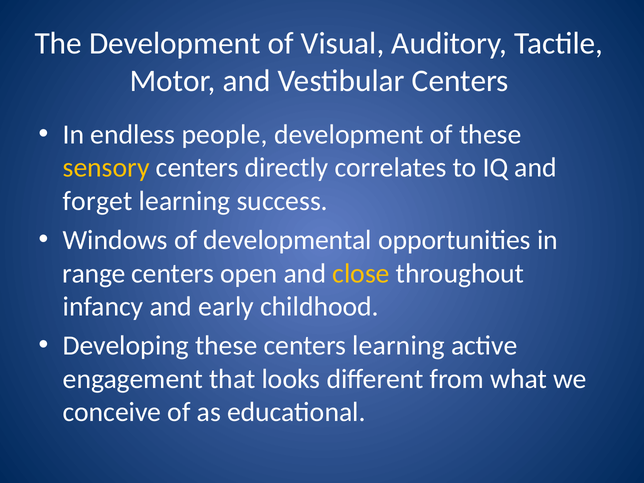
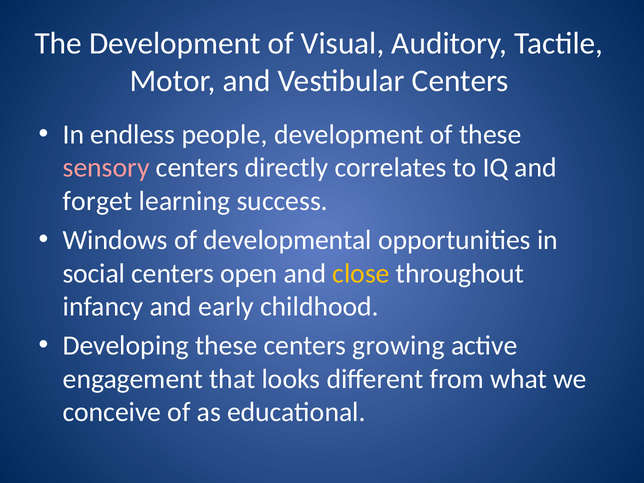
sensory colour: yellow -> pink (106, 168)
range: range -> social (94, 273)
centers learning: learning -> growing (399, 346)
